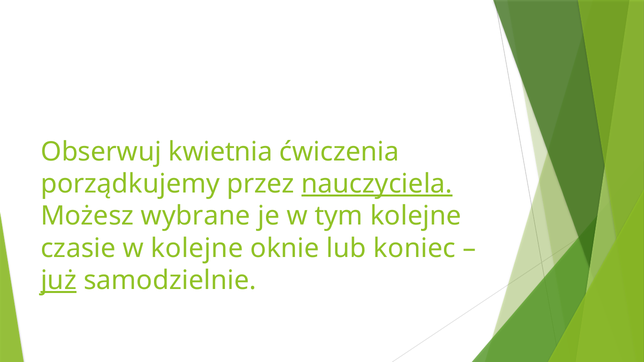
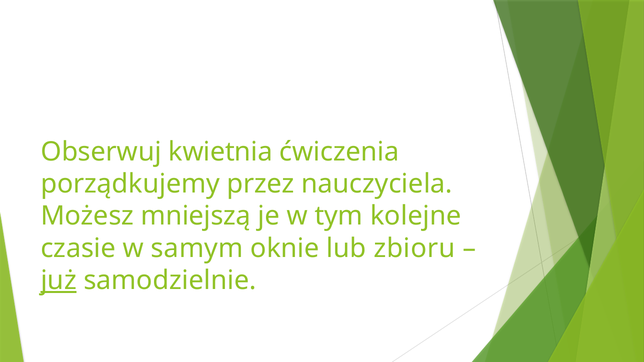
nauczyciela underline: present -> none (377, 184)
wybrane: wybrane -> mniejszą (196, 216)
w kolejne: kolejne -> samym (197, 248)
koniec: koniec -> zbioru (414, 248)
